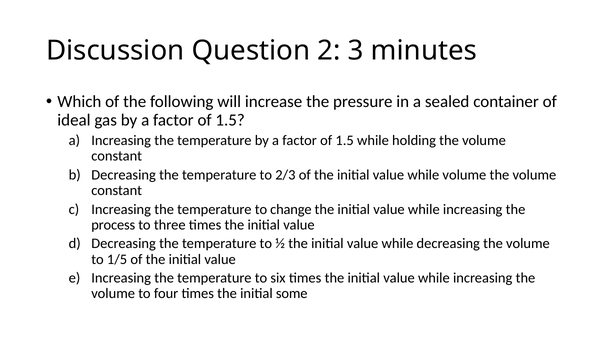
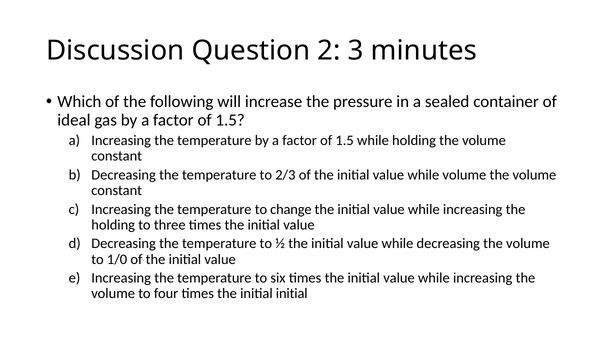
process: process -> holding (113, 225)
1/5: 1/5 -> 1/0 (117, 259)
initial some: some -> initial (292, 293)
